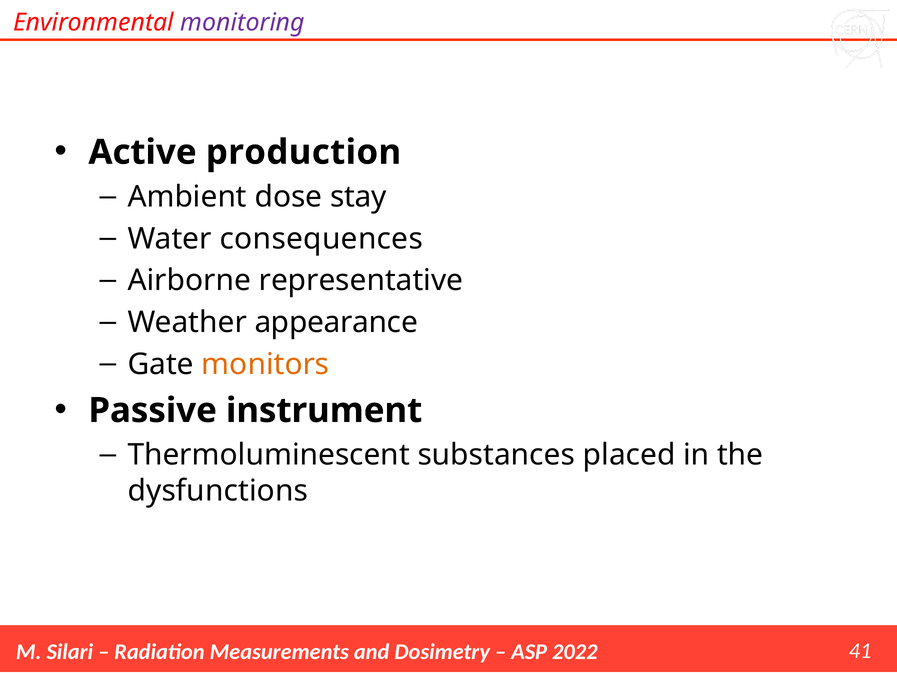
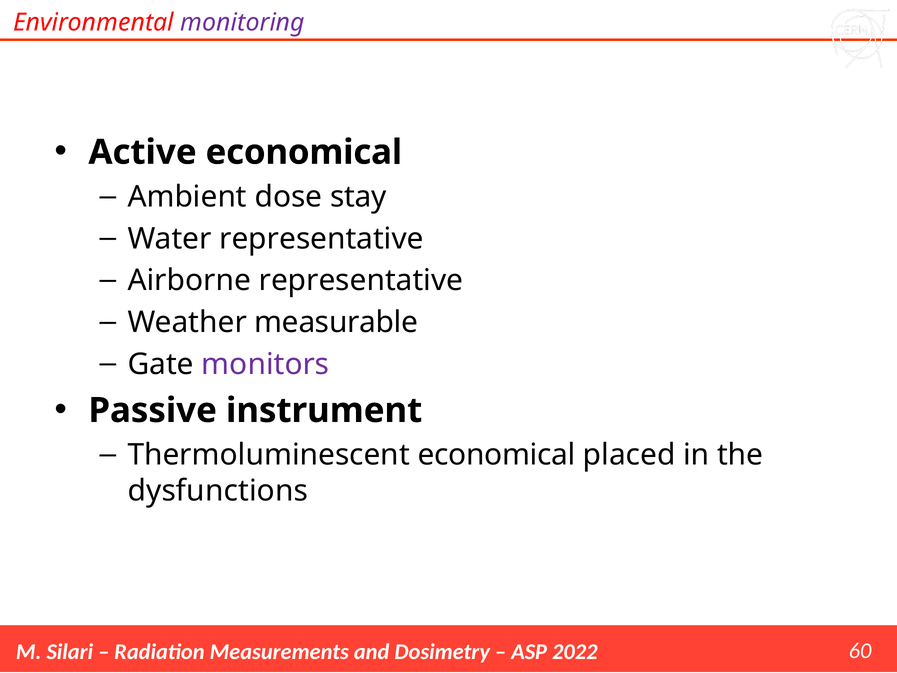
Active production: production -> economical (304, 152)
Water consequences: consequences -> representative (321, 239)
appearance: appearance -> measurable (336, 322)
monitors colour: orange -> purple (265, 364)
Thermoluminescent substances: substances -> economical (497, 455)
41: 41 -> 60 (860, 650)
